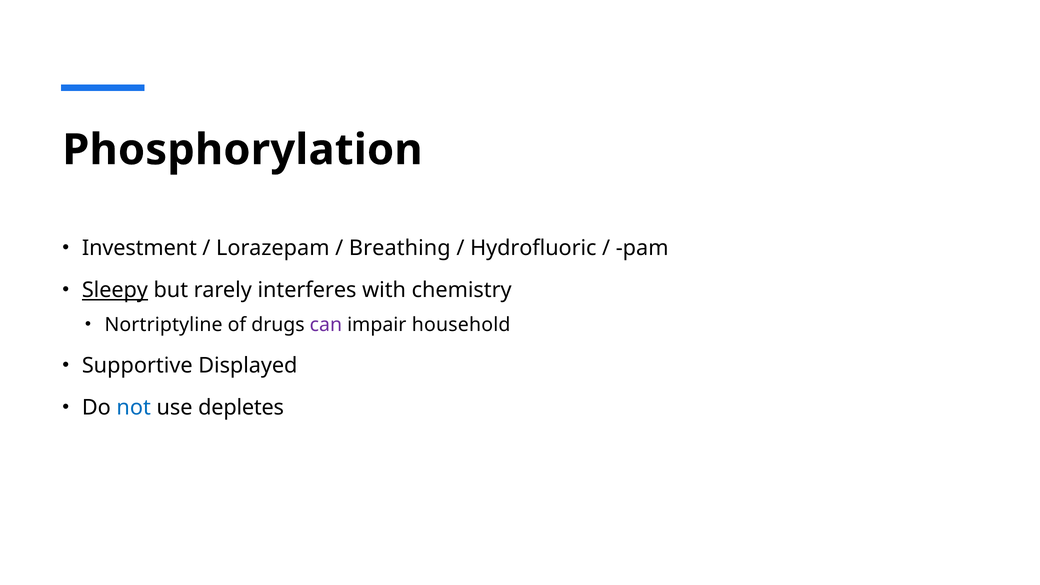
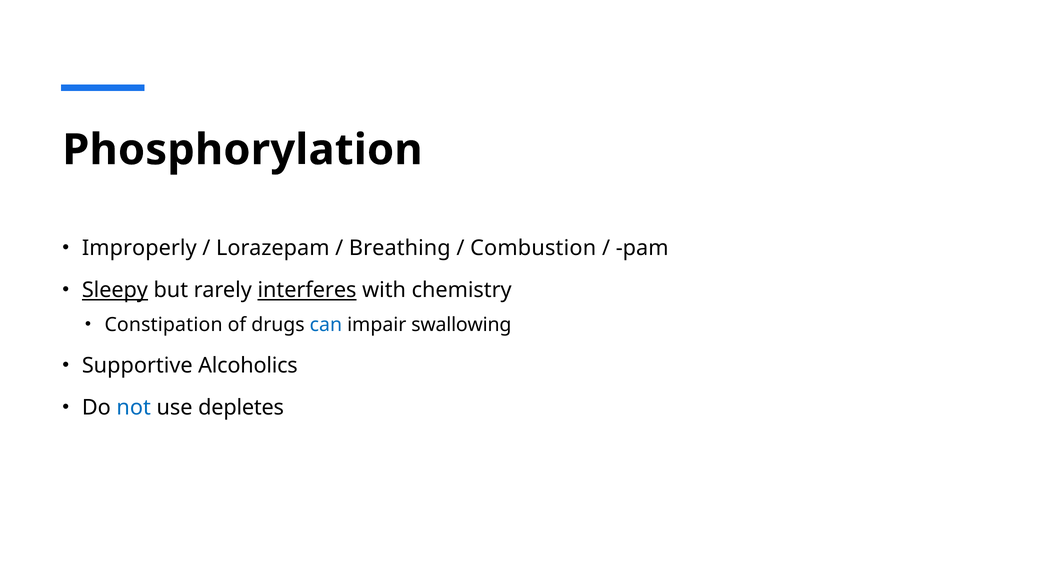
Investment: Investment -> Improperly (139, 248)
Hydrofluoric: Hydrofluoric -> Combustion (533, 248)
interferes underline: none -> present (307, 290)
Nortriptyline: Nortriptyline -> Constipation (164, 325)
can colour: purple -> blue (326, 325)
household: household -> swallowing (461, 325)
Displayed: Displayed -> Alcoholics (248, 366)
